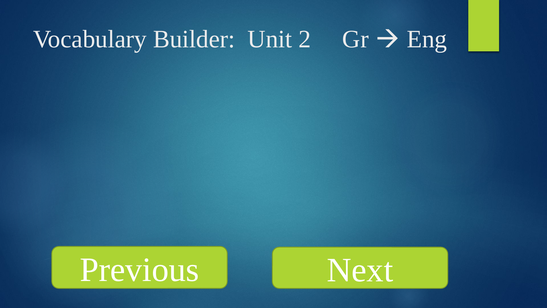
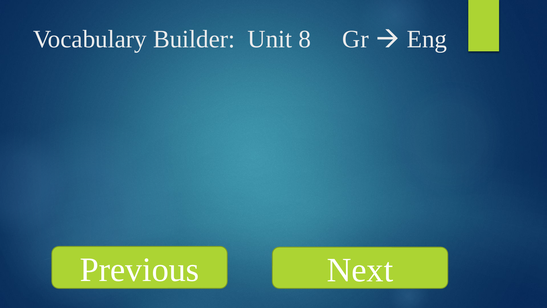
2: 2 -> 8 (305, 39)
